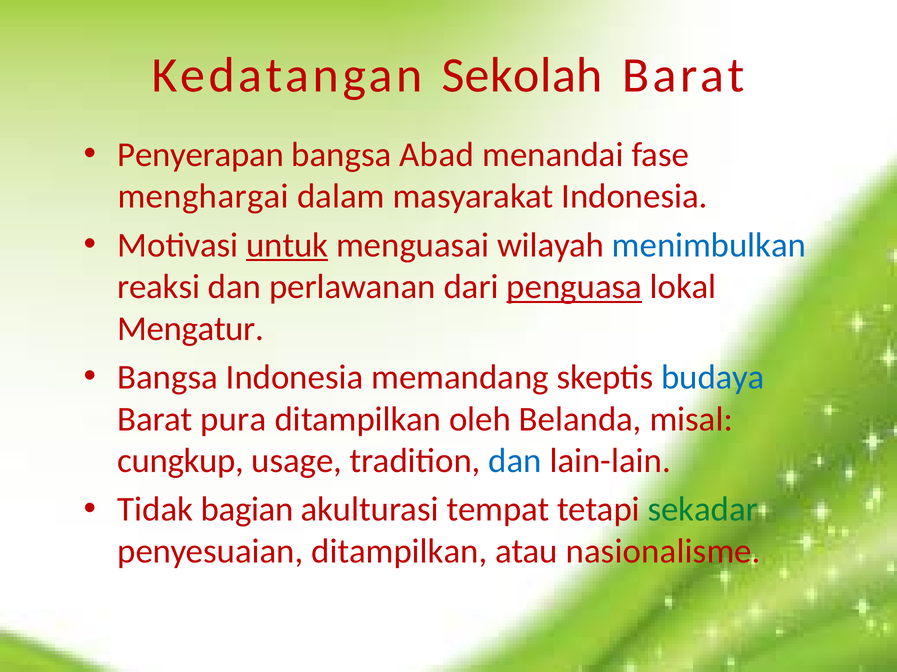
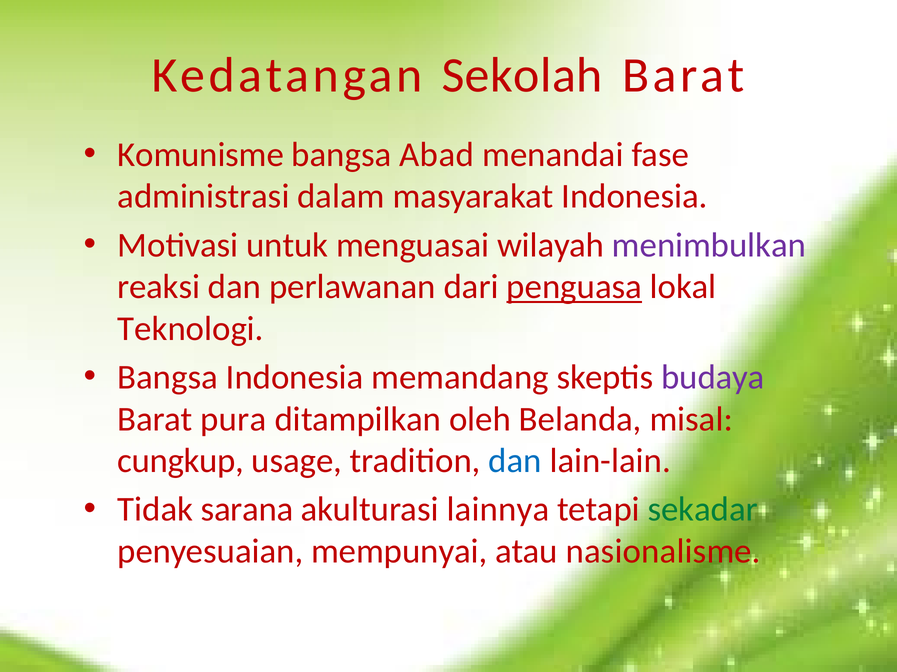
Penyerapan: Penyerapan -> Komunisme (201, 155)
menghargai: menghargai -> administrasi (203, 197)
untuk underline: present -> none (287, 245)
menimbulkan colour: blue -> purple (709, 245)
Mengatur: Mengatur -> Teknologi (191, 329)
budaya colour: blue -> purple (713, 378)
bagian: bagian -> sarana (247, 510)
tempat: tempat -> lainnya (498, 510)
penyesuaian ditampilkan: ditampilkan -> mempunyai (399, 552)
